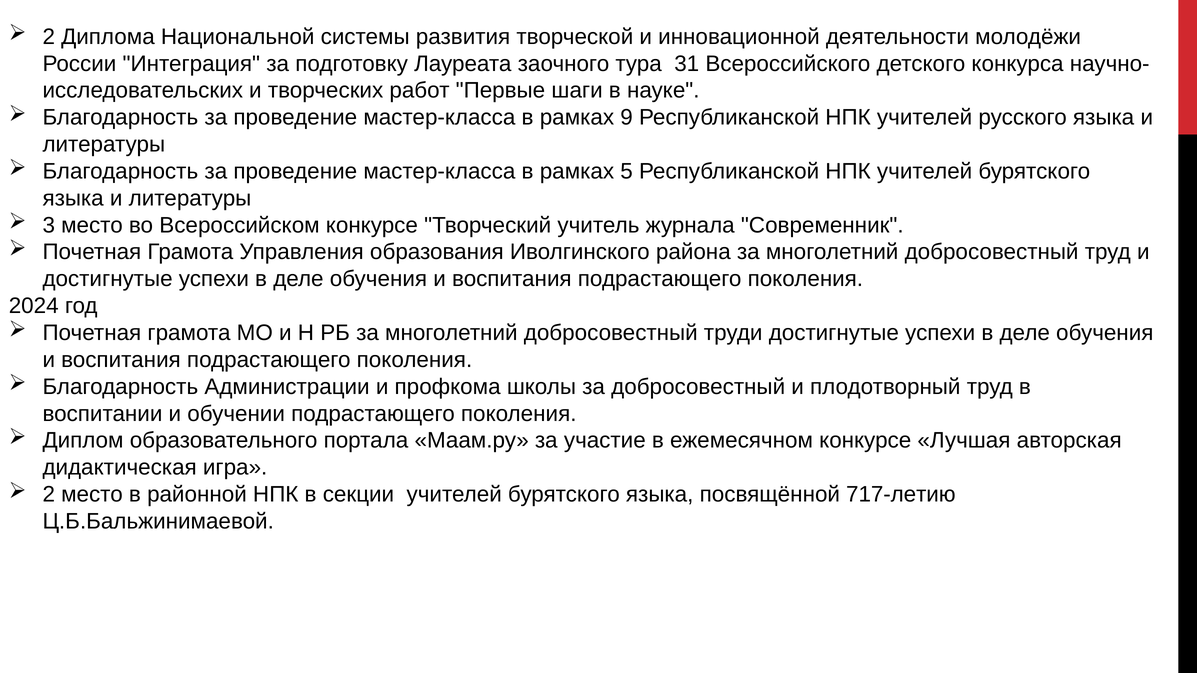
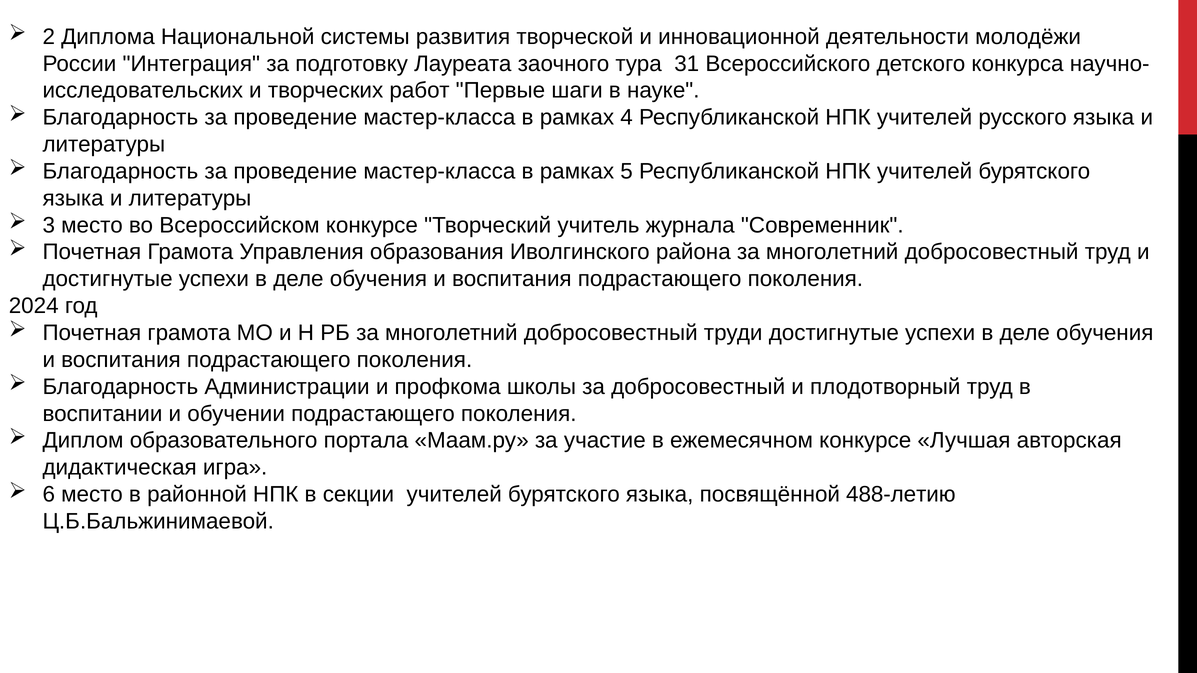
9: 9 -> 4 (627, 118)
2: 2 -> 6 (49, 495)
717-летию: 717-летию -> 488-летию (901, 495)
